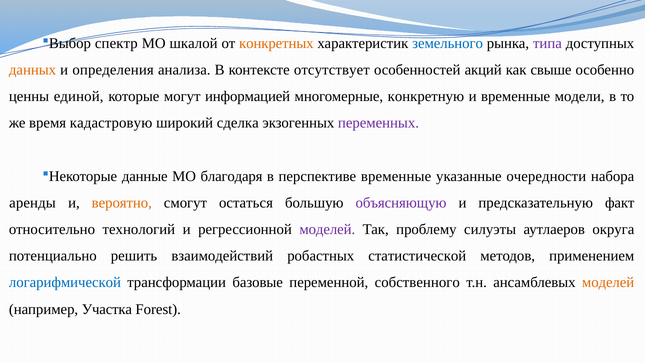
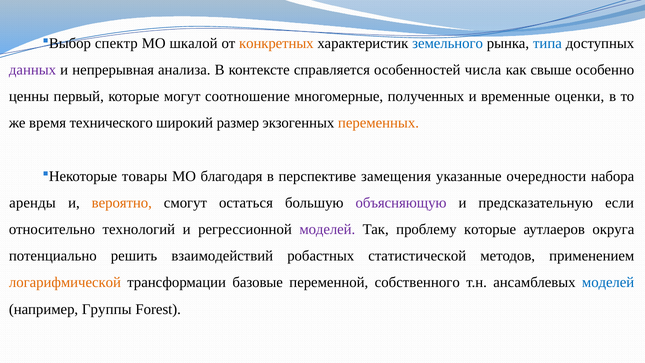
типа colour: purple -> blue (547, 43)
данных colour: orange -> purple (33, 70)
определения: определения -> непрерывная (113, 70)
отсутствует: отсутствует -> справляется (332, 70)
акций: акций -> числа (483, 70)
единой: единой -> первый (79, 96)
информацией: информацией -> соотношение (247, 96)
конкретную: конкретную -> полученных (426, 96)
модели: модели -> оценки (580, 96)
кадастровую: кадастровую -> технического (111, 123)
сделка: сделка -> размер (238, 123)
переменных colour: purple -> orange (378, 123)
данные: данные -> товары (145, 176)
перспективе временные: временные -> замещения (396, 176)
факт: факт -> если (620, 203)
проблему силуэты: силуэты -> которые (490, 229)
логарифмической colour: blue -> orange (65, 282)
моделей colour: orange -> blue (608, 282)
Участка: Участка -> Группы (107, 309)
